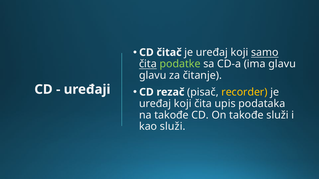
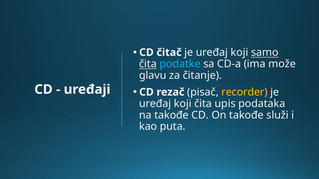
podatke colour: light green -> light blue (180, 64)
ima glavu: glavu -> može (282, 64)
kao služi: služi -> puta (173, 127)
